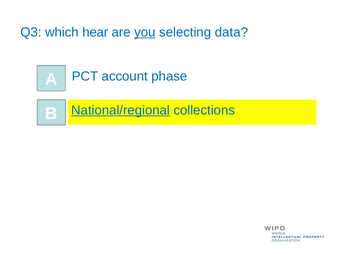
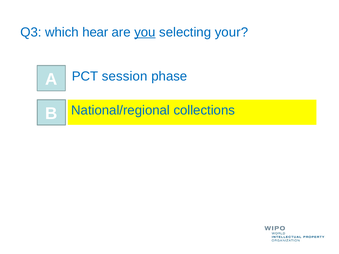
data: data -> your (232, 32)
account: account -> session (125, 76)
National/regional underline: present -> none (121, 110)
